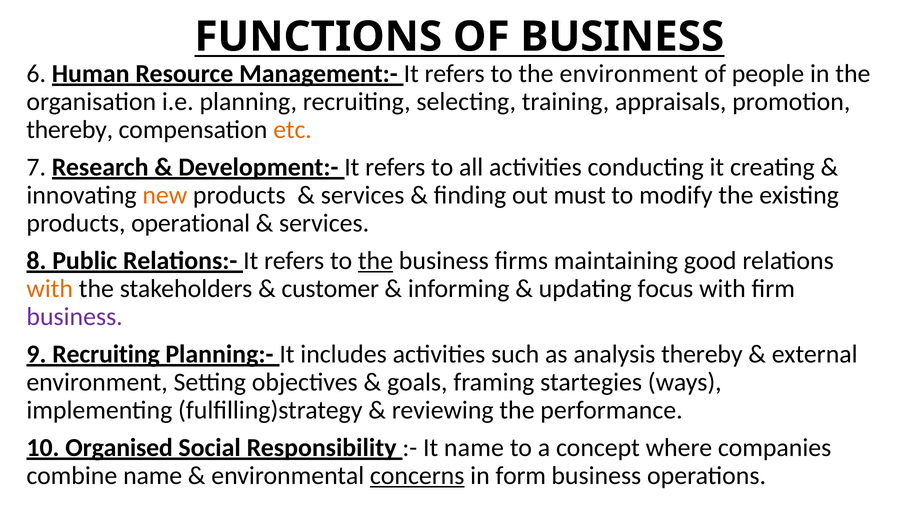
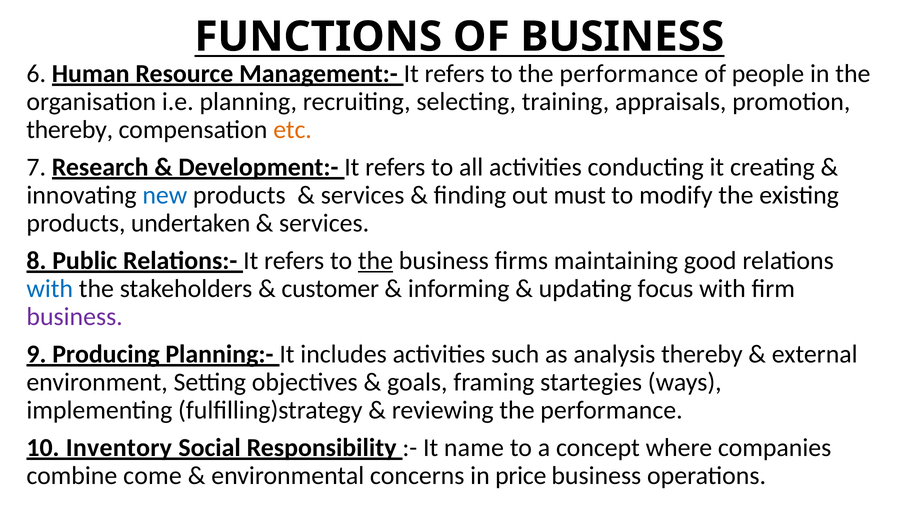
to the environment: environment -> performance (629, 74)
new colour: orange -> blue (165, 195)
operational: operational -> undertaken (191, 223)
with colour: orange -> blue (50, 289)
9 Recruiting: Recruiting -> Producing (106, 354)
Organised: Organised -> Inventory (119, 448)
combine name: name -> come (152, 476)
concerns underline: present -> none (417, 476)
form: form -> price (521, 476)
